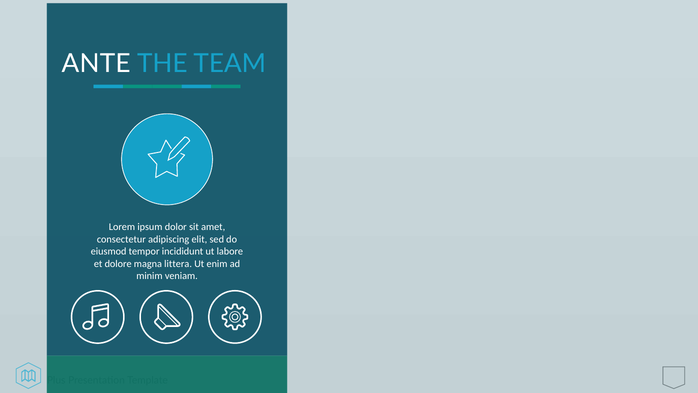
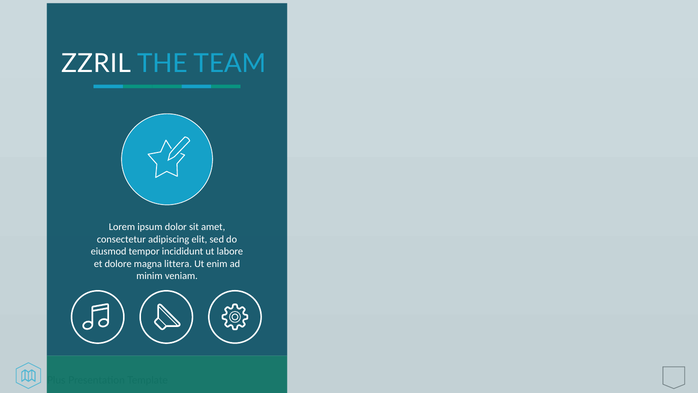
ANTE: ANTE -> ZZRIL (96, 63)
